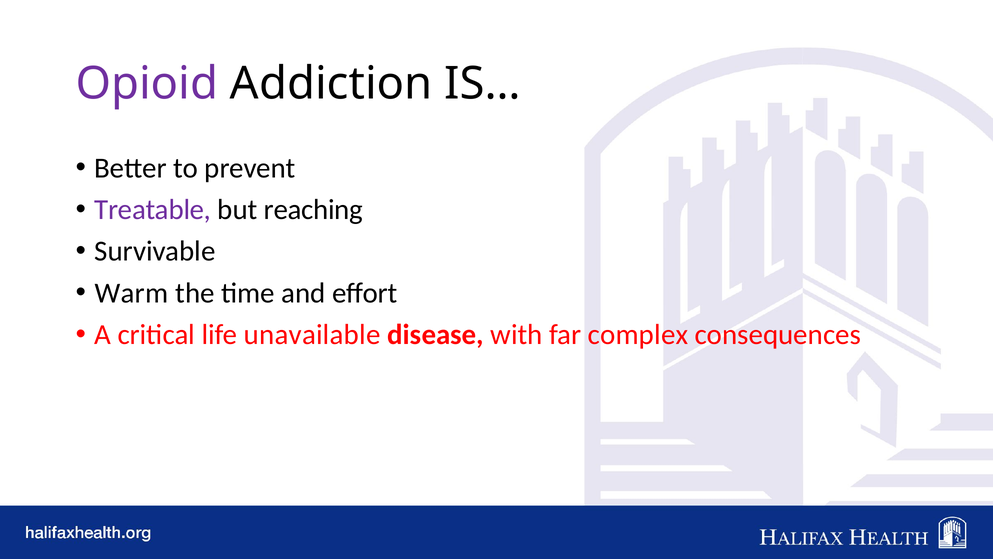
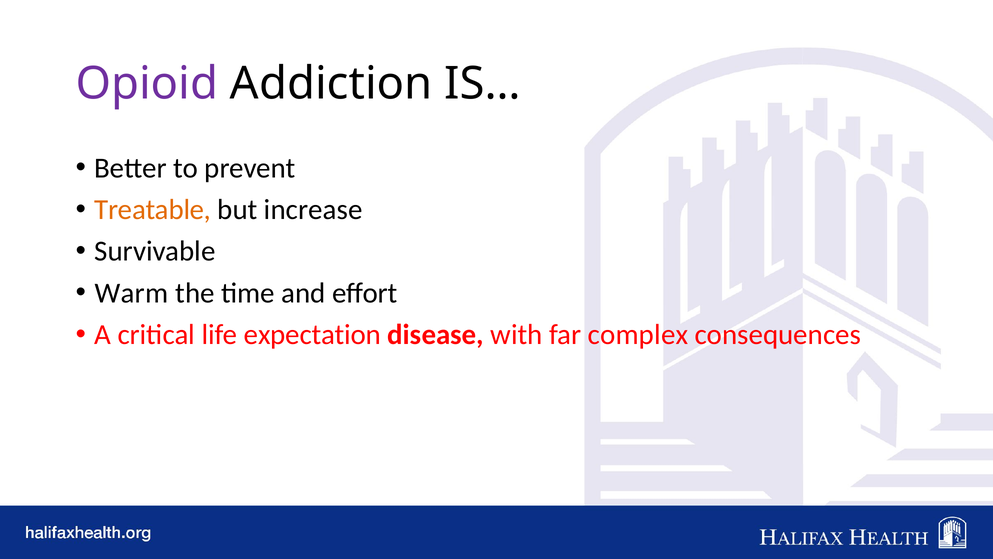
Treatable colour: purple -> orange (153, 210)
reaching: reaching -> increase (313, 210)
unavailable: unavailable -> expectation (312, 334)
